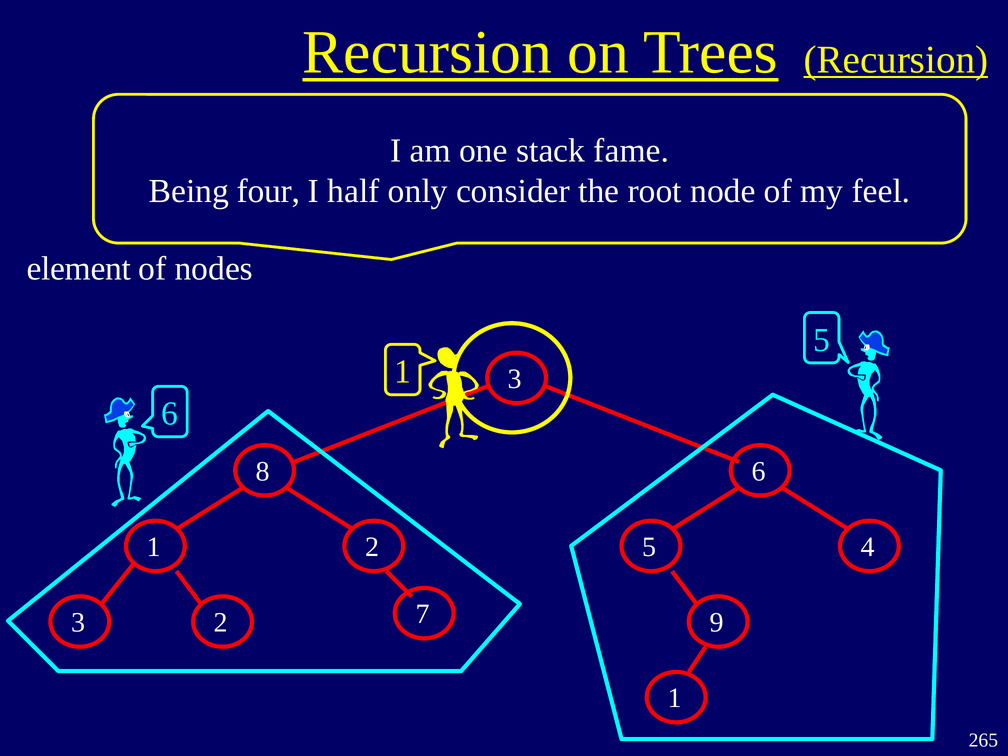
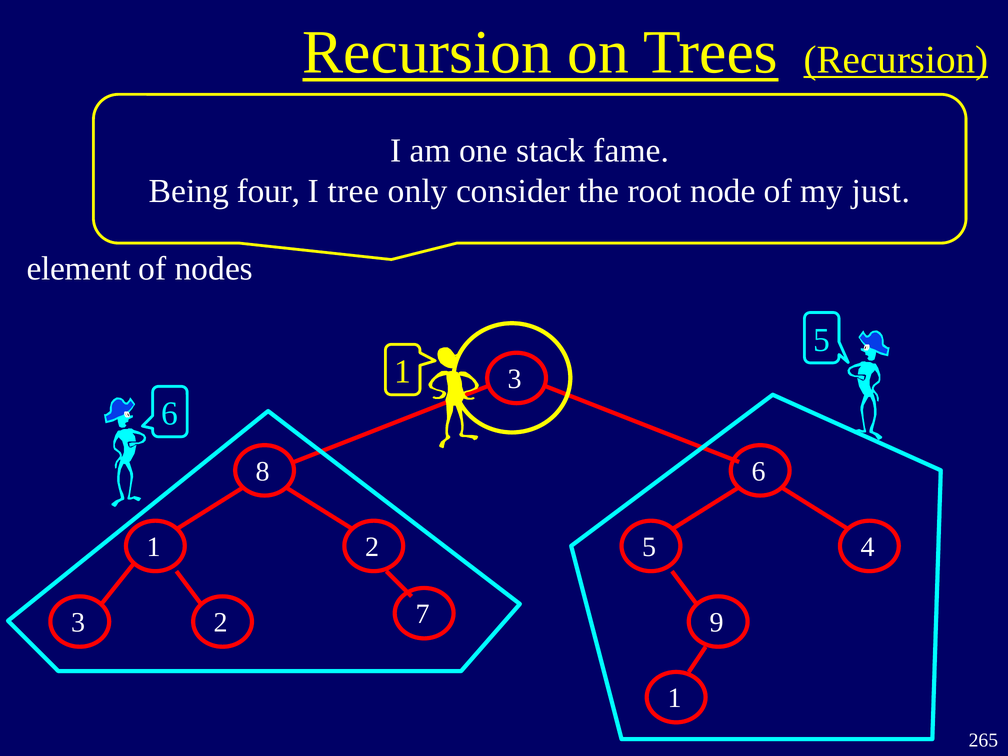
half: half -> tree (353, 191)
feel: feel -> just (881, 191)
